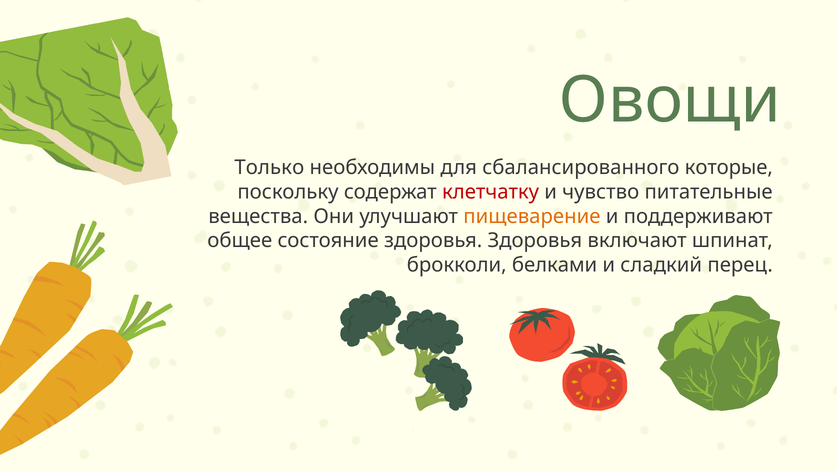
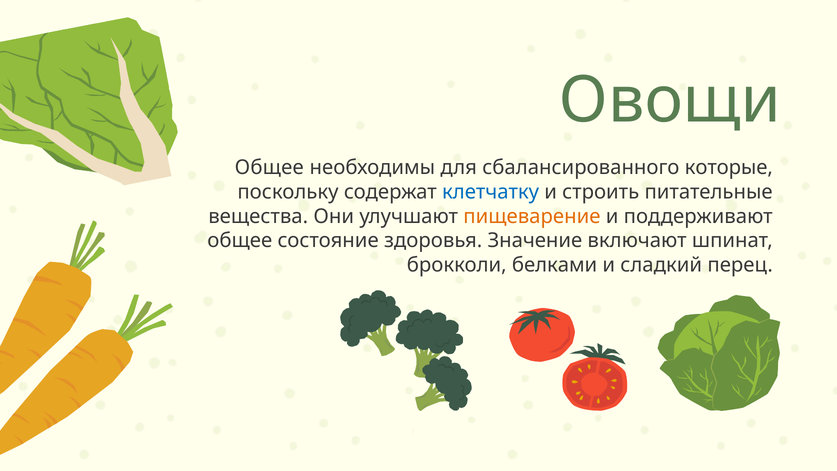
Только: Только -> Общее (269, 167)
клетчатку colour: red -> blue (491, 192)
чувство: чувство -> строить (601, 192)
здоровья Здоровья: Здоровья -> Значение (535, 241)
